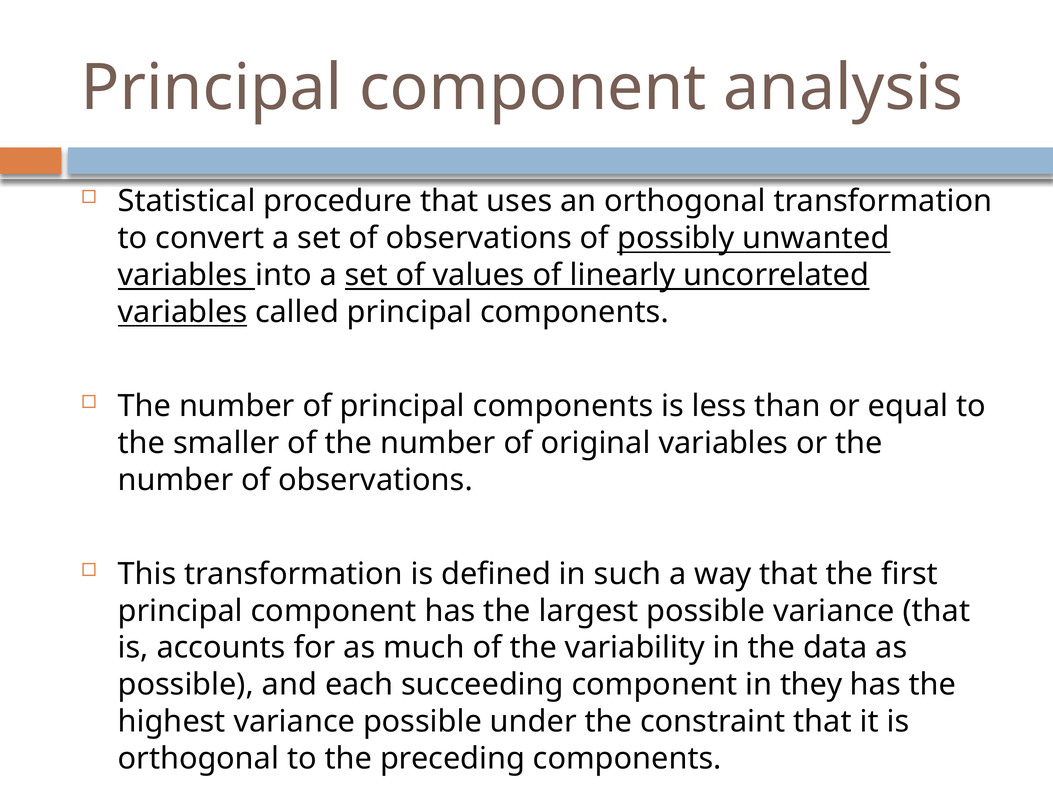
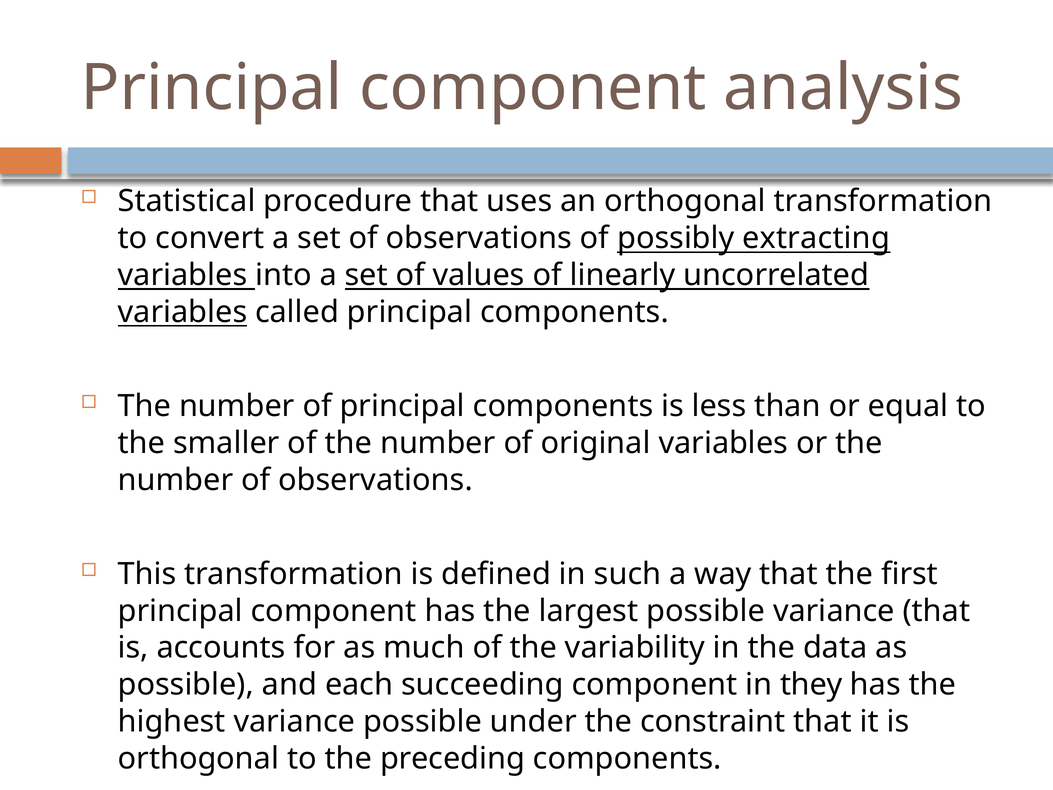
unwanted: unwanted -> extracting (816, 238)
